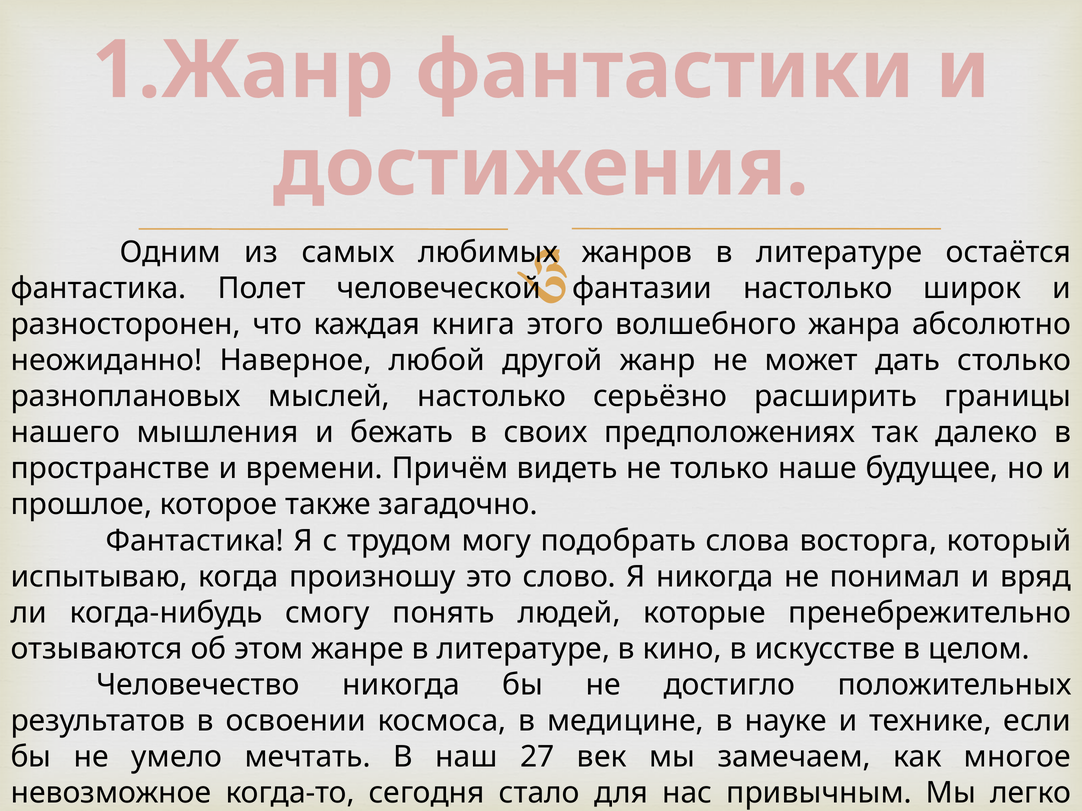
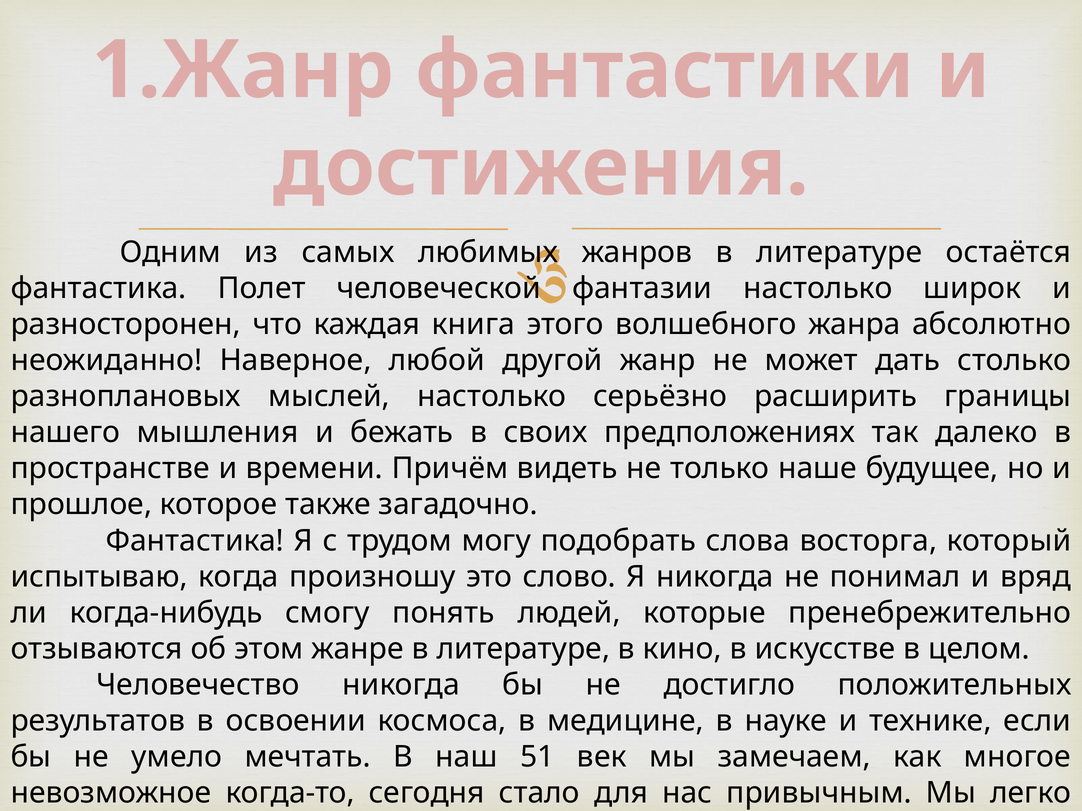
27: 27 -> 51 (537, 757)
